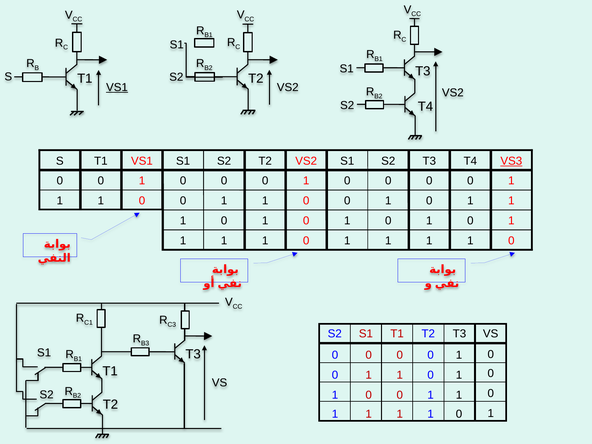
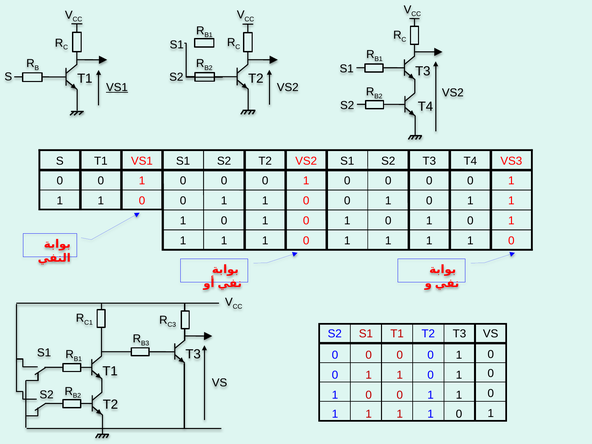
VS3 underline: present -> none (511, 161)
